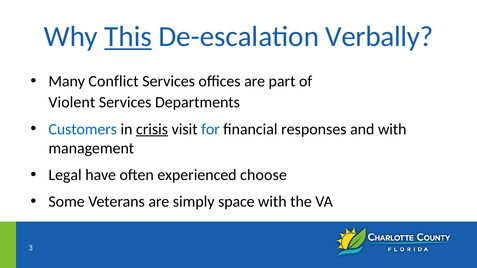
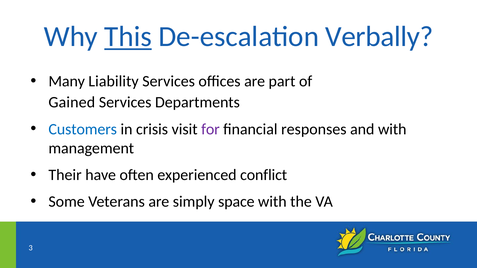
Conflict: Conflict -> Liability (114, 82)
Violent: Violent -> Gained (72, 102)
crisis underline: present -> none (152, 129)
for colour: blue -> purple (210, 129)
Legal: Legal -> Their (65, 175)
choose: choose -> conflict (264, 175)
